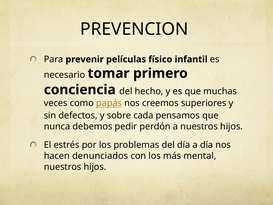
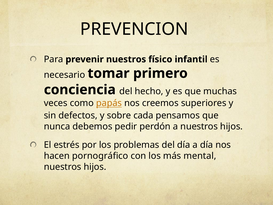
prevenir películas: películas -> nuestros (126, 59)
denunciados: denunciados -> pornográfico (100, 156)
